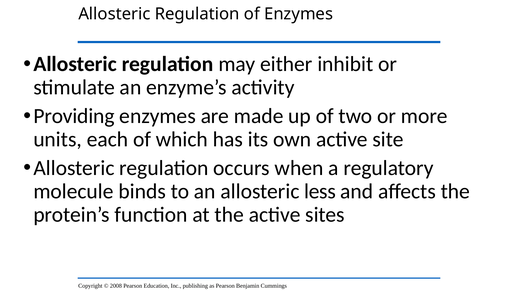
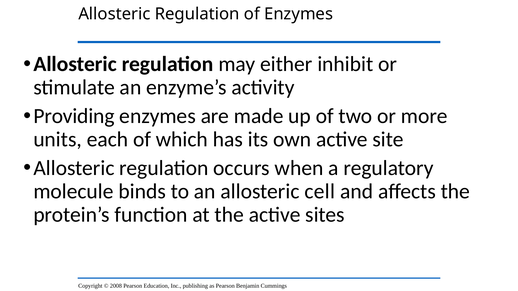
less: less -> cell (320, 192)
